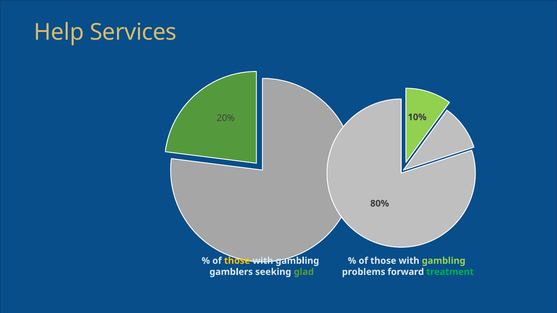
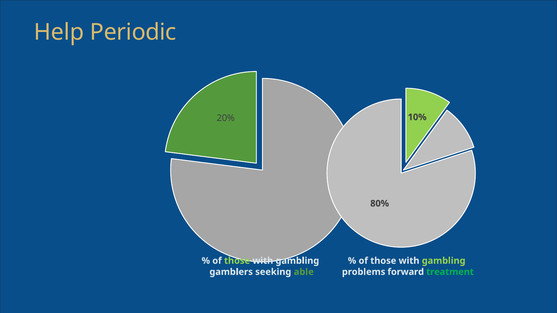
Services: Services -> Periodic (133, 32)
those colour: yellow -> light green (237, 261)
glad: glad -> able (304, 272)
